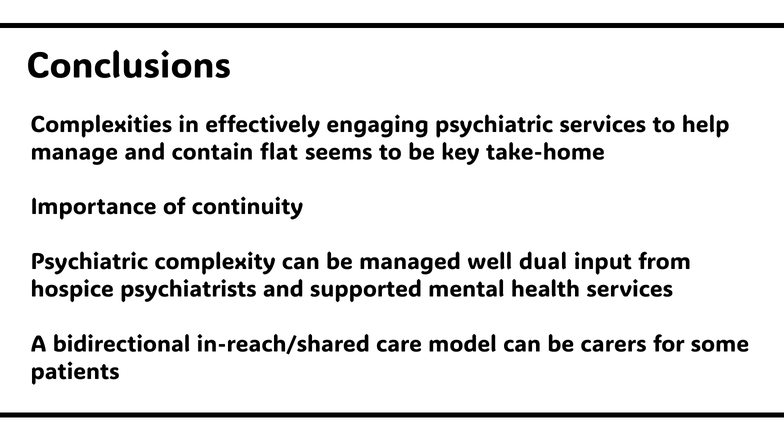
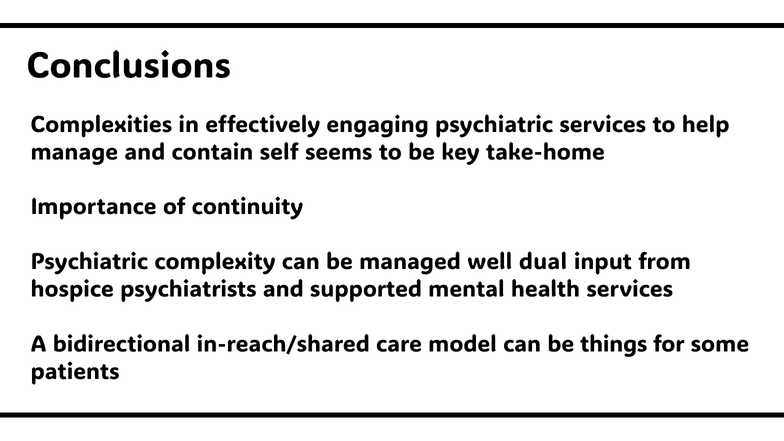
flat: flat -> self (279, 152)
carers: carers -> things (614, 344)
